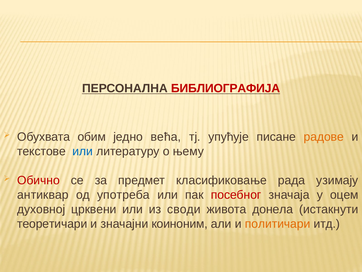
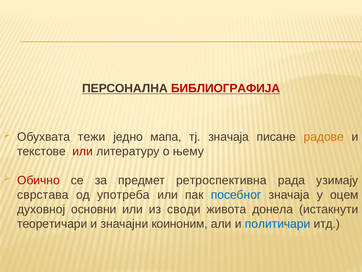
обим: обим -> тежи (92, 137)
већа: већа -> мапа (166, 137)
тј упућује: упућује -> значаја (229, 137)
или colour: blue -> red (83, 151)
класификовање: класификовање -> ретроспективна (221, 180)
антиквар: антиквар -> сврстава (43, 194)
посебног colour: red -> blue (236, 194)
црквени: црквени -> основни (94, 209)
политичари colour: orange -> blue (278, 223)
